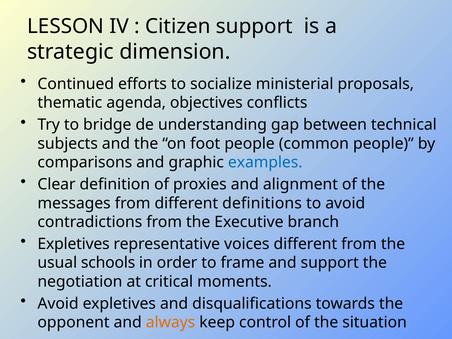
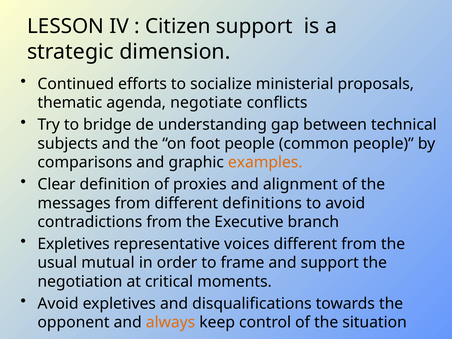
objectives: objectives -> negotiate (206, 103)
examples colour: blue -> orange (265, 162)
schools: schools -> mutual (108, 263)
